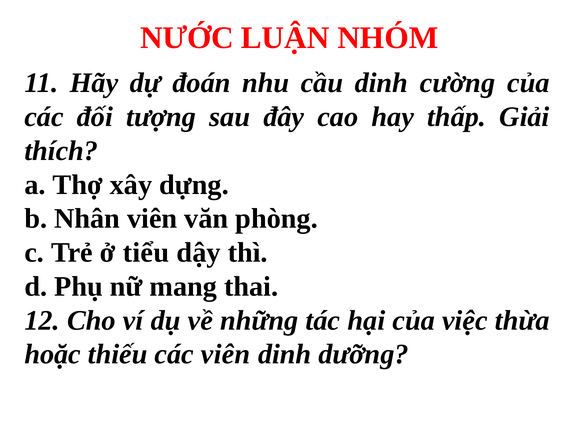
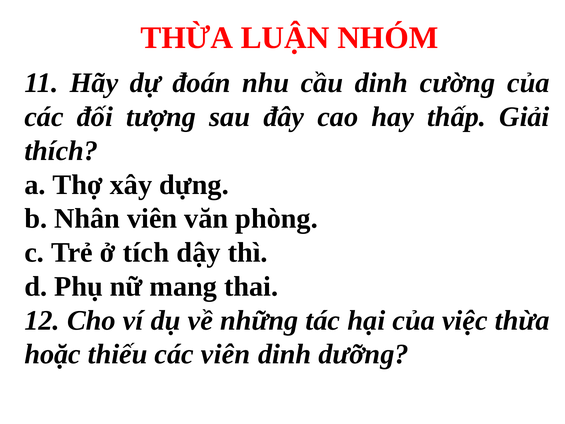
NƯỚC: NƯỚC -> THỪA (187, 38)
tiểu: tiểu -> tích (146, 252)
